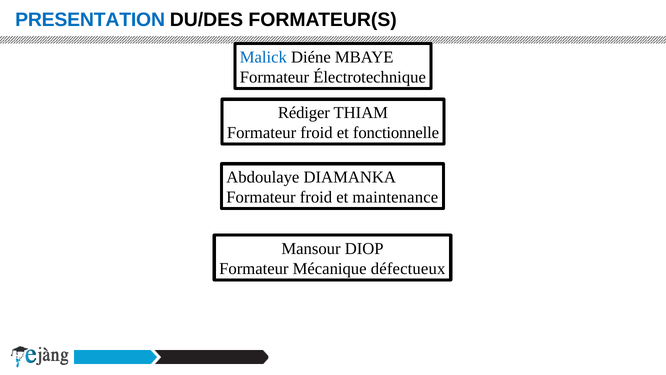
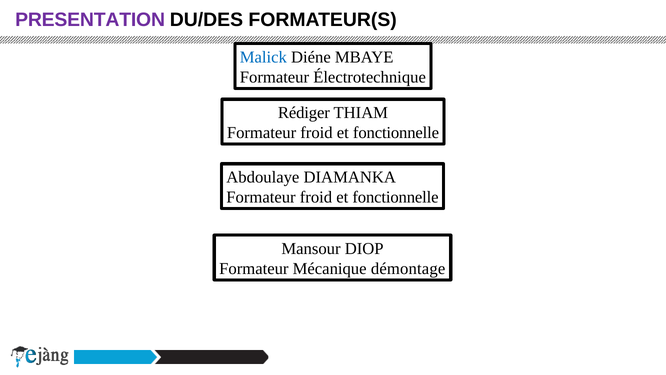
PRESENTATION colour: blue -> purple (90, 20)
maintenance: maintenance -> fonctionnelle (395, 197)
défectueux: défectueux -> démontage (408, 268)
